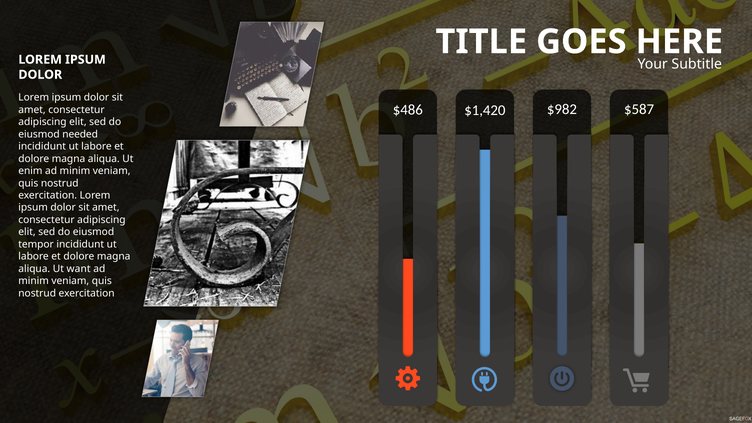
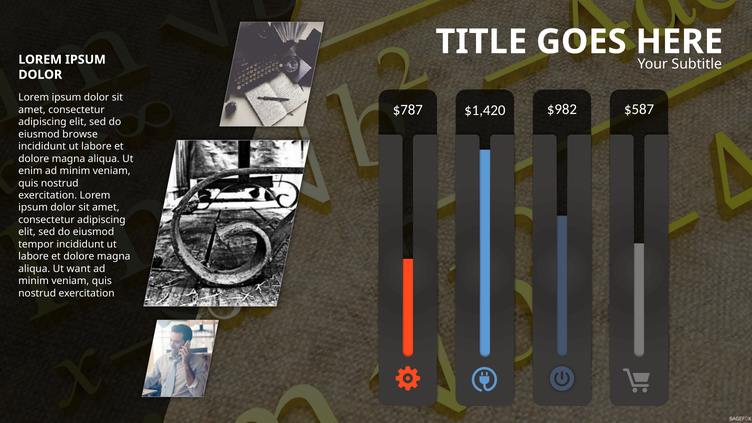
$486: $486 -> $787 (408, 110)
needed: needed -> browse (80, 134)
